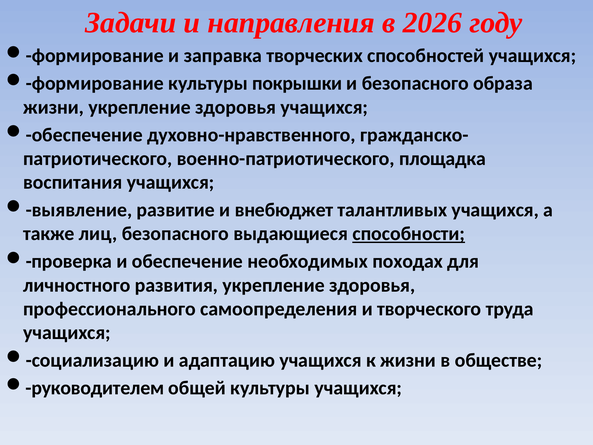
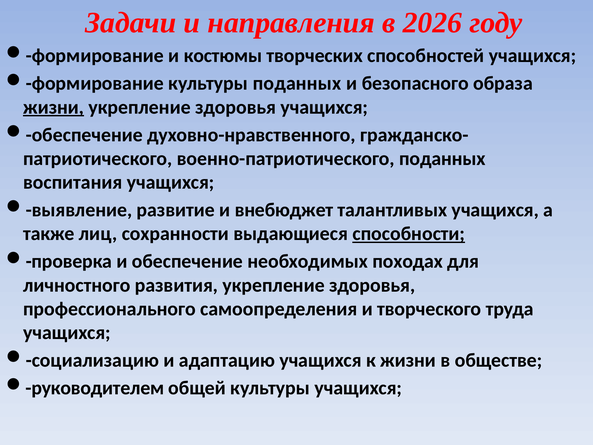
заправка: заправка -> костюмы (223, 56)
культуры покрышки: покрышки -> поданных (297, 83)
жизни underline: none -> present (54, 107)
военно-патриотического площадка: площадка -> поданных (442, 159)
лиц безопасного: безопасного -> сохранности (175, 234)
